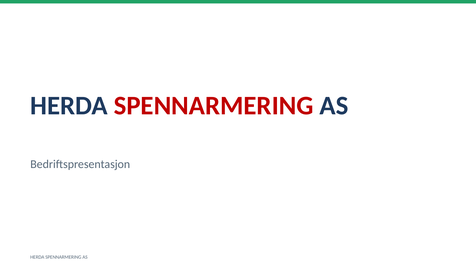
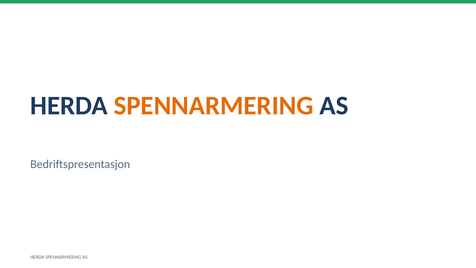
SPENNARMERING colour: red -> orange (214, 106)
